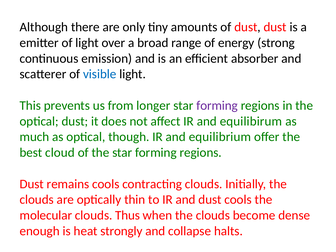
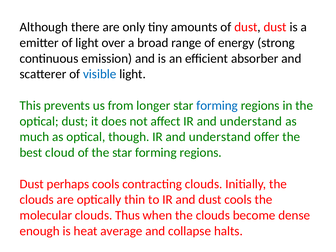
forming colour: purple -> blue (217, 106)
affect IR and equilibirum: equilibirum -> understand (251, 121)
though IR and equilibrium: equilibrium -> understand (220, 137)
remains: remains -> perhaps (68, 184)
strongly: strongly -> average (121, 231)
